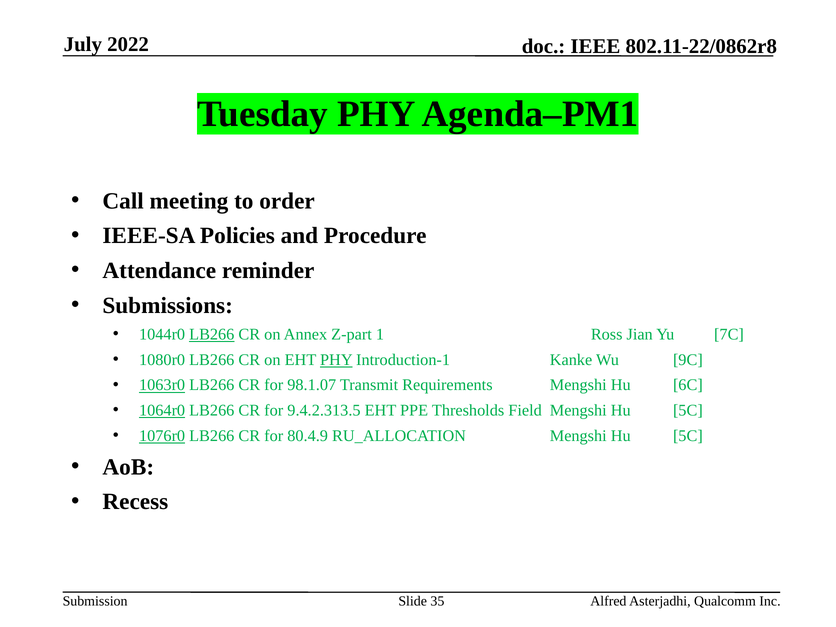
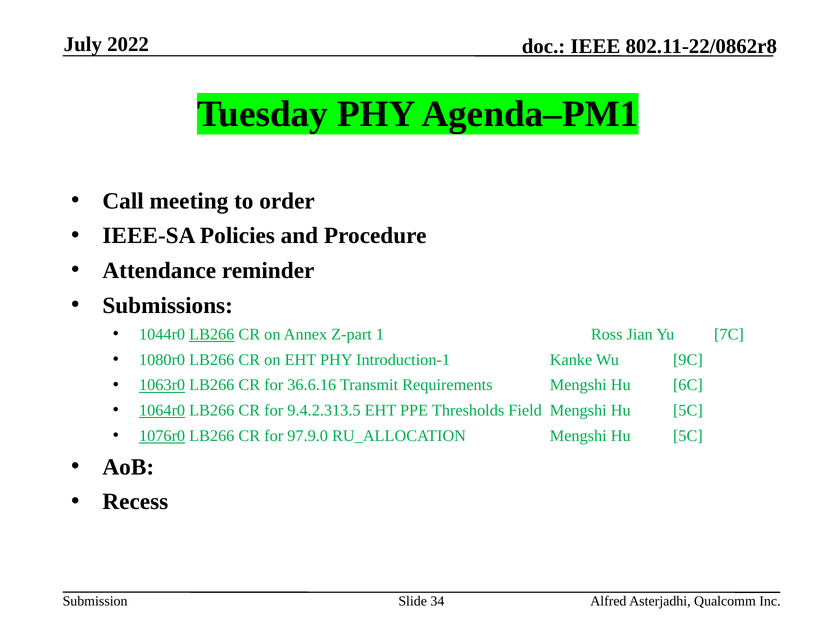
PHY underline: present -> none (336, 360)
98.1.07: 98.1.07 -> 36.6.16 (312, 385)
80.4.9: 80.4.9 -> 97.9.0 (308, 436)
35: 35 -> 34 (437, 601)
